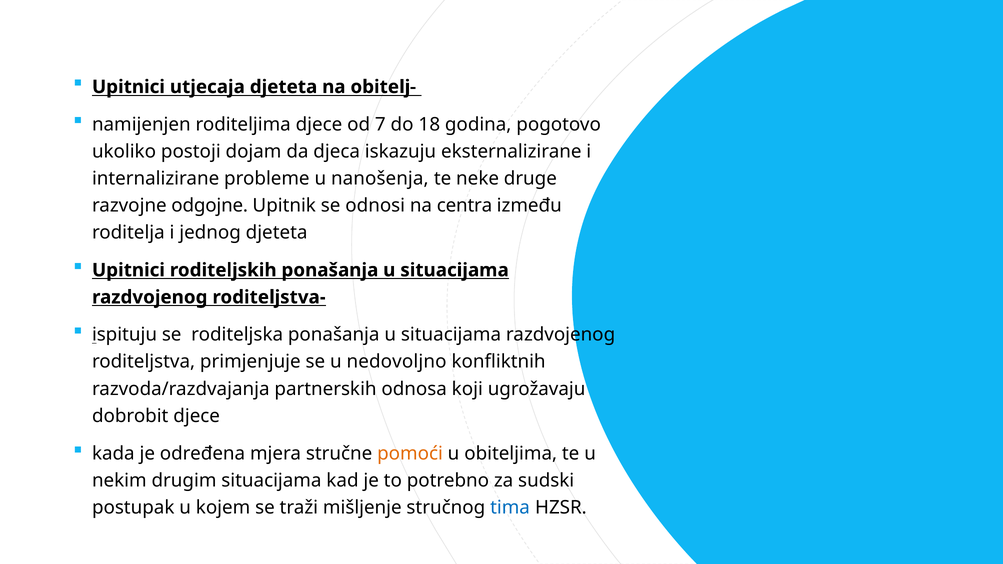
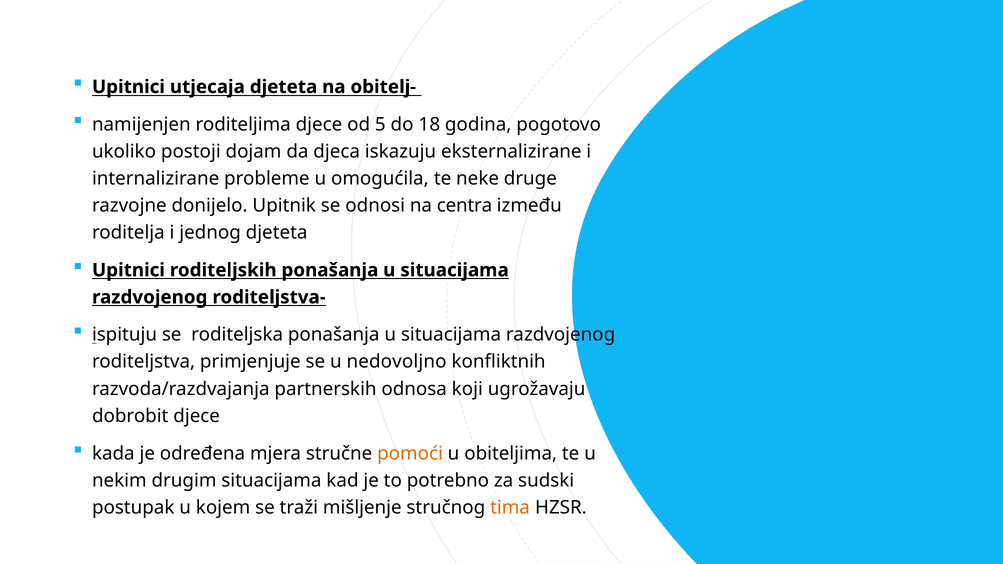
7: 7 -> 5 (380, 124)
nanošenja: nanošenja -> omogućila (380, 179)
odgojne: odgojne -> donijelo (210, 206)
tima colour: blue -> orange (510, 508)
